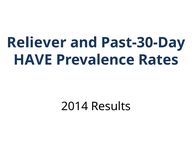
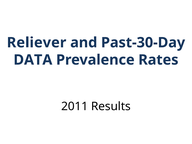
HAVE: HAVE -> DATA (33, 60)
2014: 2014 -> 2011 (75, 106)
